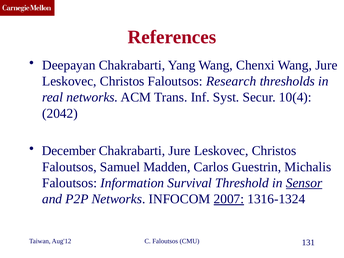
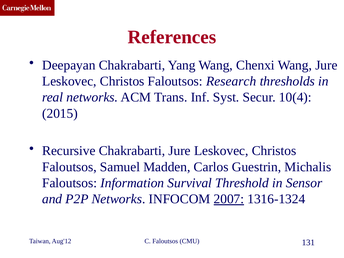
2042: 2042 -> 2015 (60, 113)
December: December -> Recursive (69, 151)
Sensor underline: present -> none (304, 183)
